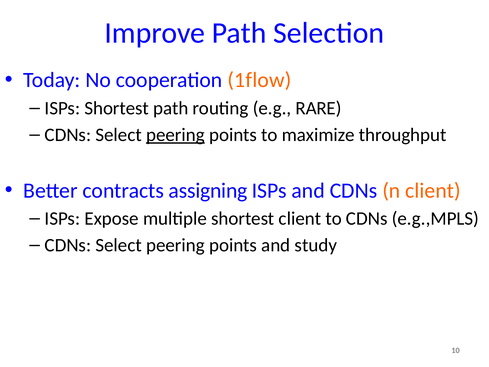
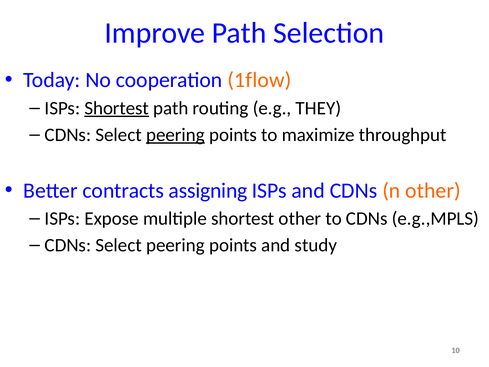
Shortest underline: none -> present (117, 108)
RARE: RARE -> THEY (318, 108)
n client: client -> other (433, 190)
shortest client: client -> other (300, 218)
